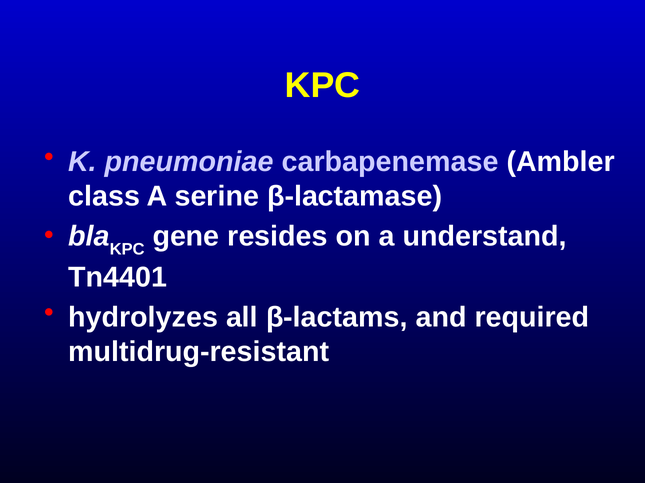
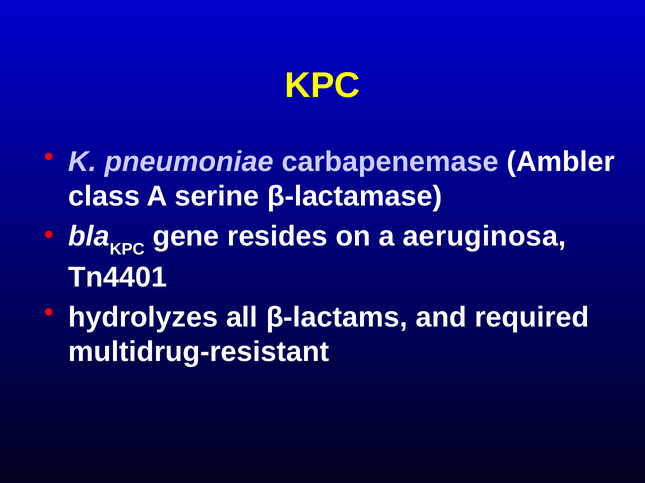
understand: understand -> aeruginosa (484, 237)
